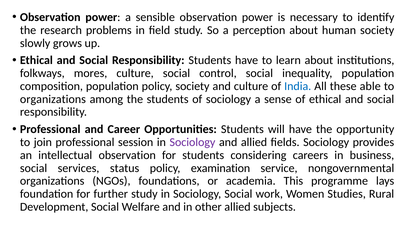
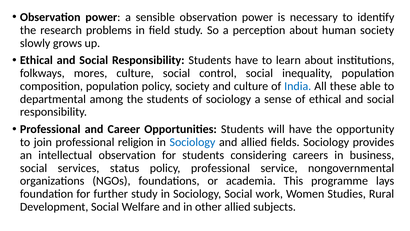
organizations: organizations -> departmental (53, 99)
session: session -> religion (136, 142)
Sociology colour: purple -> blue (192, 142)
policy examination: examination -> professional (220, 168)
